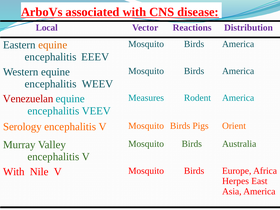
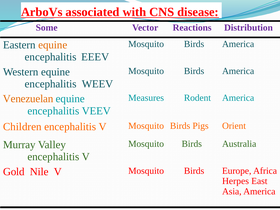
Local: Local -> Some (47, 28)
Venezuelan colour: red -> orange (28, 99)
Serology: Serology -> Children (22, 127)
With: With -> Gold (14, 172)
